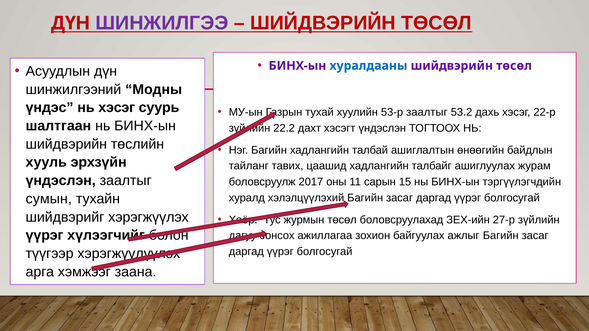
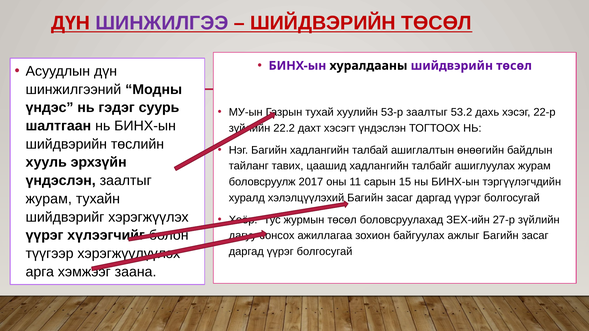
хуралдааны colour: blue -> black (368, 66)
нь хэсэг: хэсэг -> гэдэг (117, 108)
сумын: сумын -> журам (49, 199)
